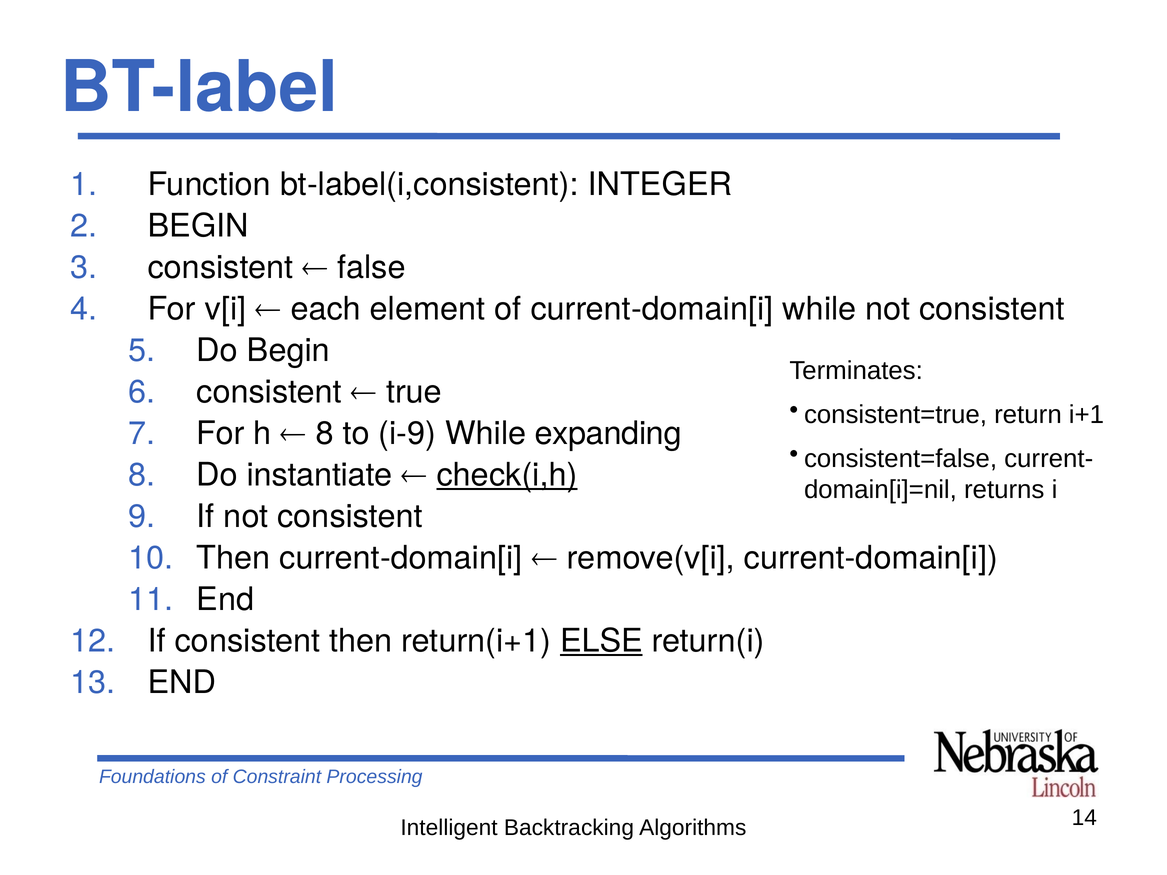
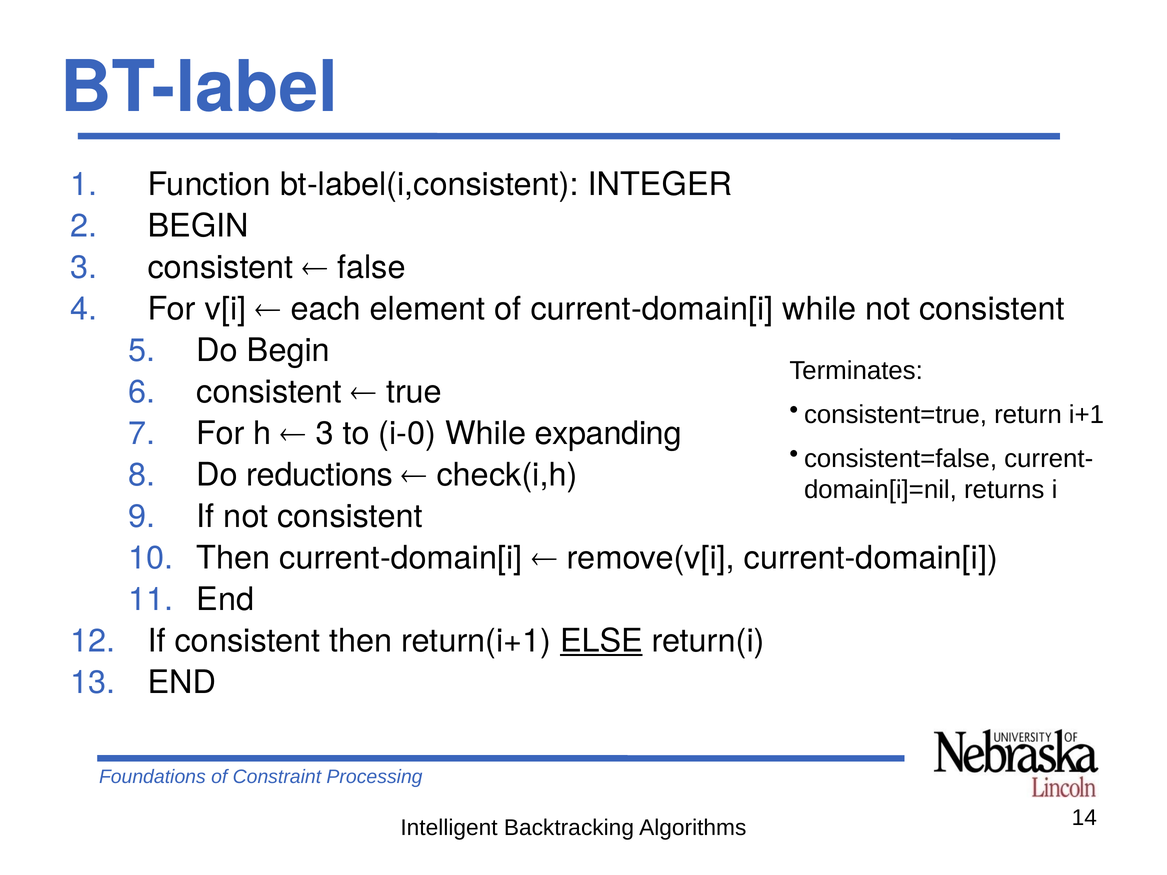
8: 8 -> 3 (325, 434)
i-9: i-9 -> i-0 (407, 434)
instantiate: instantiate -> reductions (320, 475)
check(i,h underline: present -> none (507, 475)
